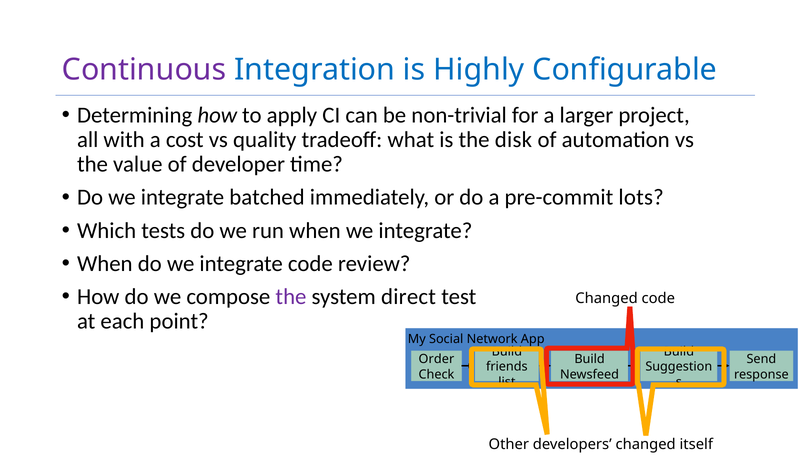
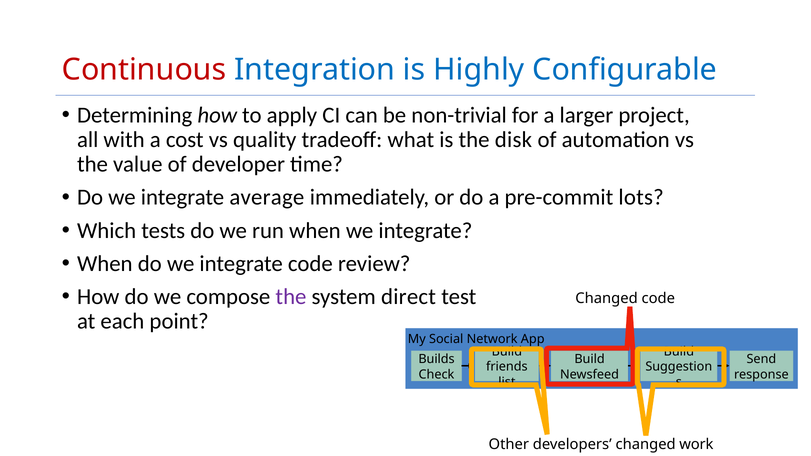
Continuous colour: purple -> red (144, 70)
batched: batched -> average (267, 197)
Order: Order -> Builds (437, 359)
itself: itself -> work (696, 445)
